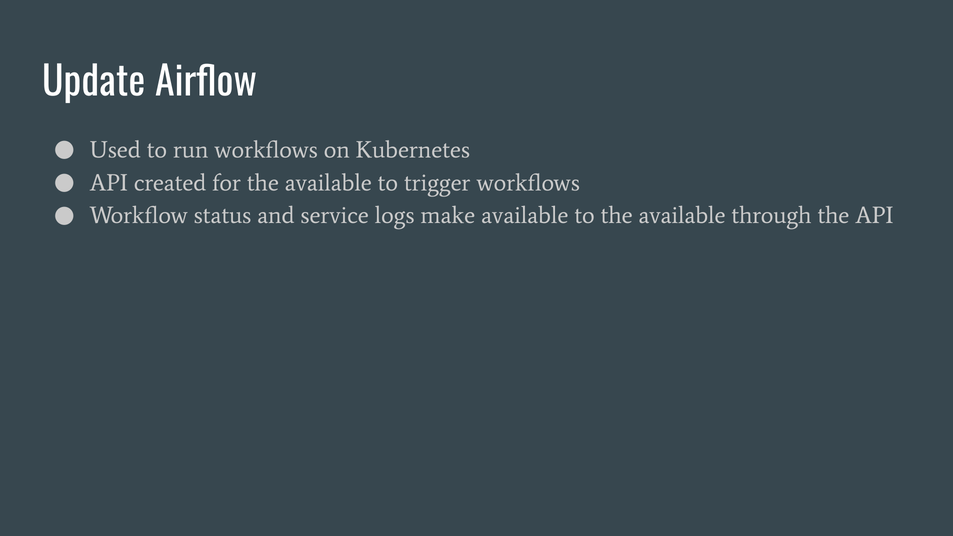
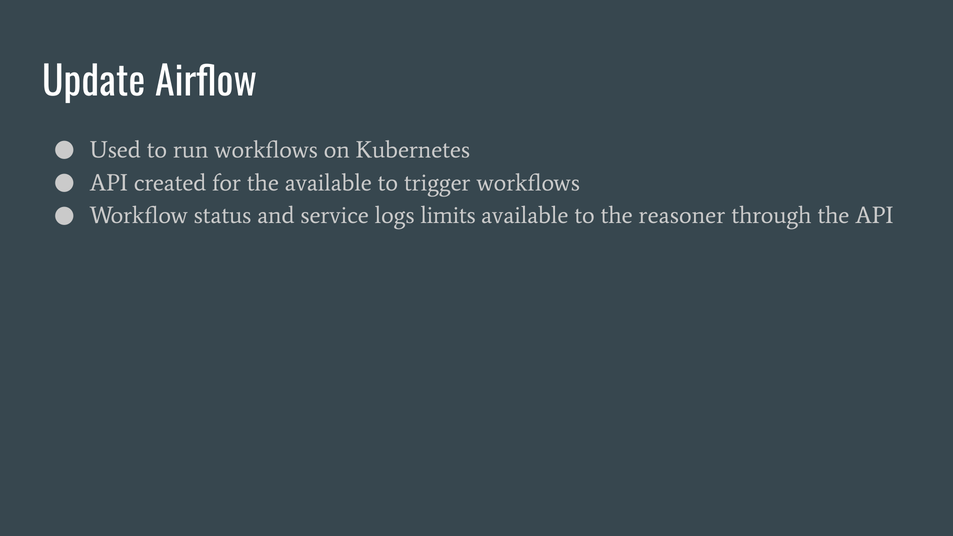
make: make -> limits (448, 216)
to the available: available -> reasoner (682, 216)
